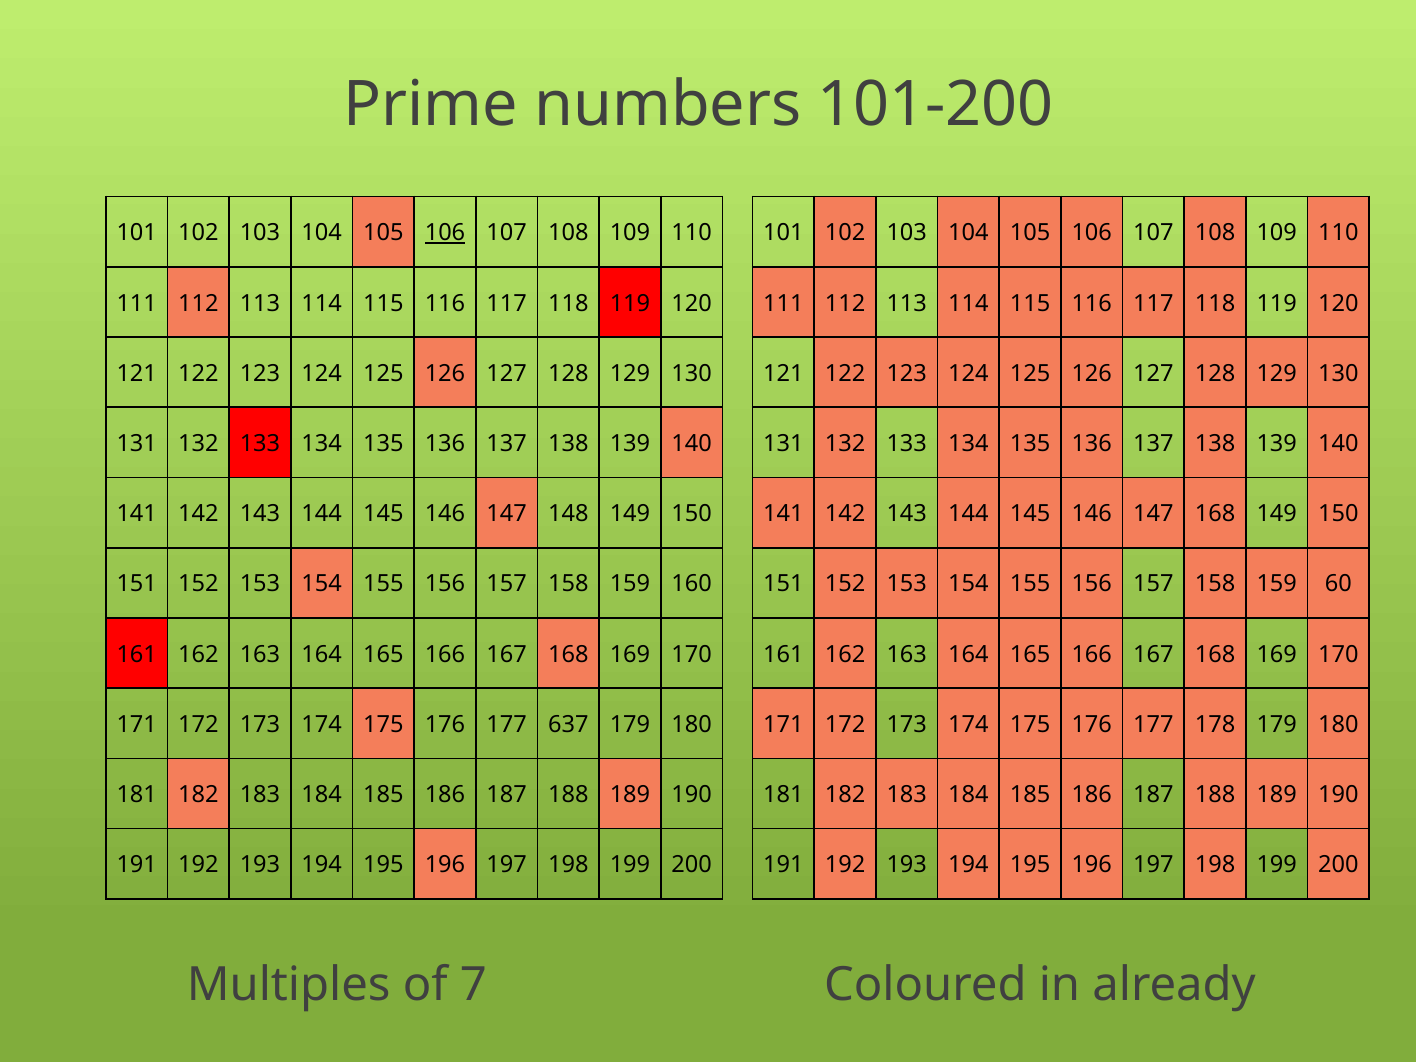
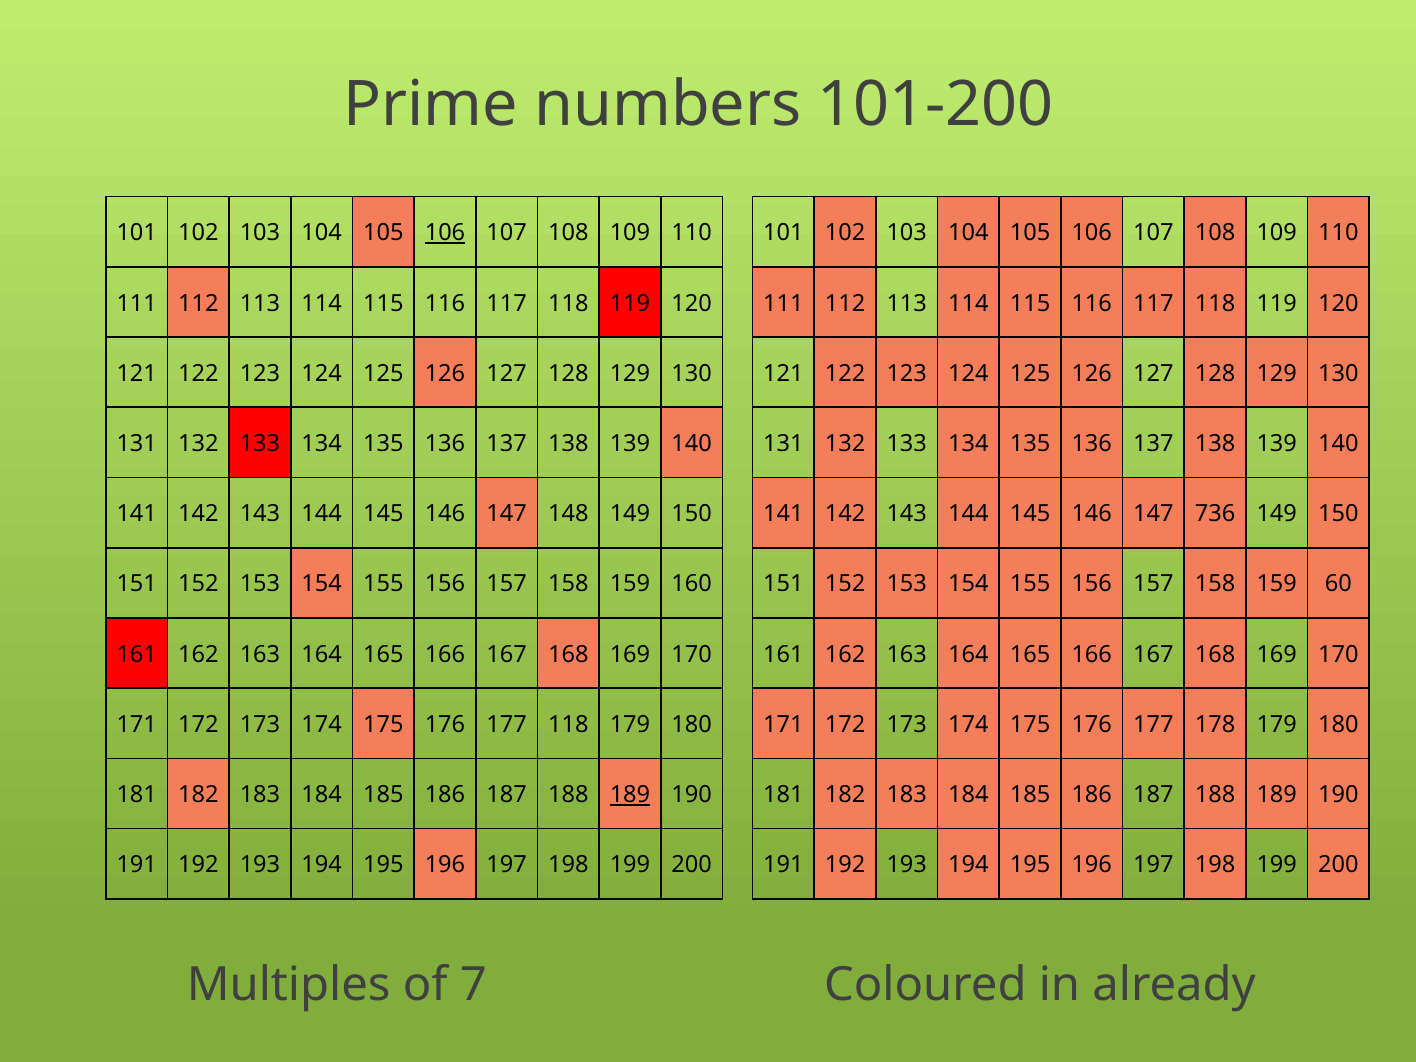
147 168: 168 -> 736 (1215, 514)
177 637: 637 -> 118 (568, 725)
189 underline: none -> present (630, 795)
